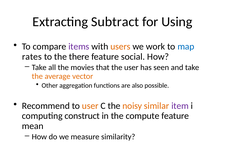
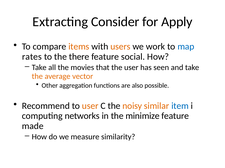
Subtract: Subtract -> Consider (115, 22)
Using: Using -> Apply (177, 22)
items colour: purple -> orange (79, 47)
item colour: purple -> blue (180, 106)
construct: construct -> networks (82, 116)
compute: compute -> minimize (143, 116)
mean: mean -> made (33, 127)
